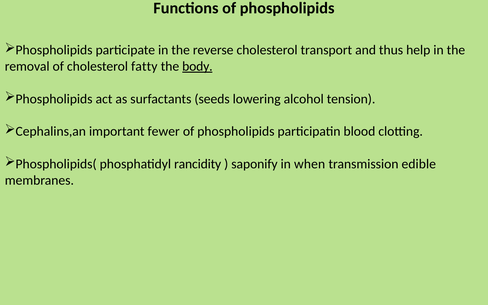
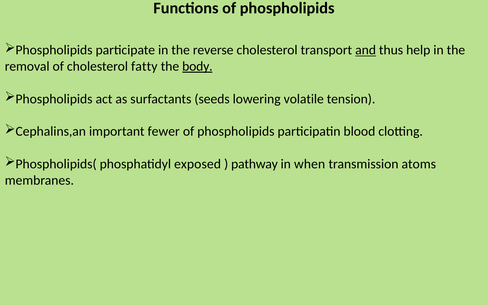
and underline: none -> present (366, 50)
alcohol: alcohol -> volatile (304, 99)
rancidity: rancidity -> exposed (198, 164)
saponify: saponify -> pathway (254, 164)
edible: edible -> atoms (419, 164)
